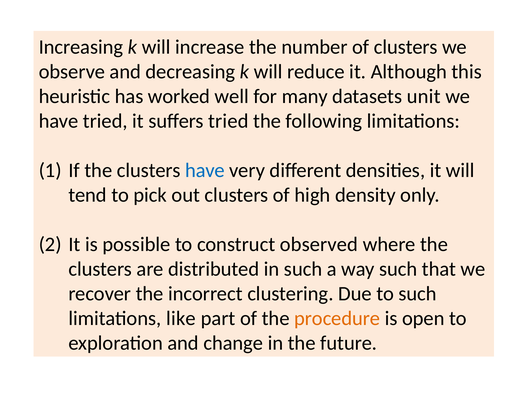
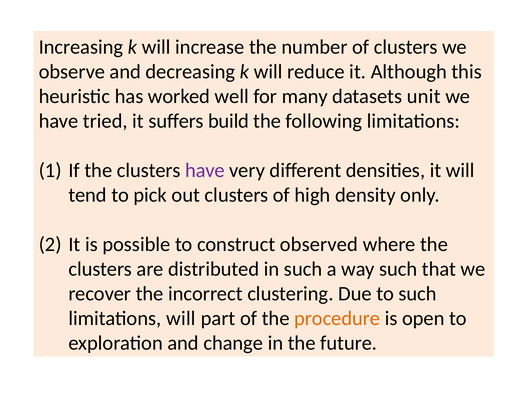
suffers tried: tried -> build (229, 121)
have colour: blue -> purple (205, 170)
limitations like: like -> will (181, 318)
